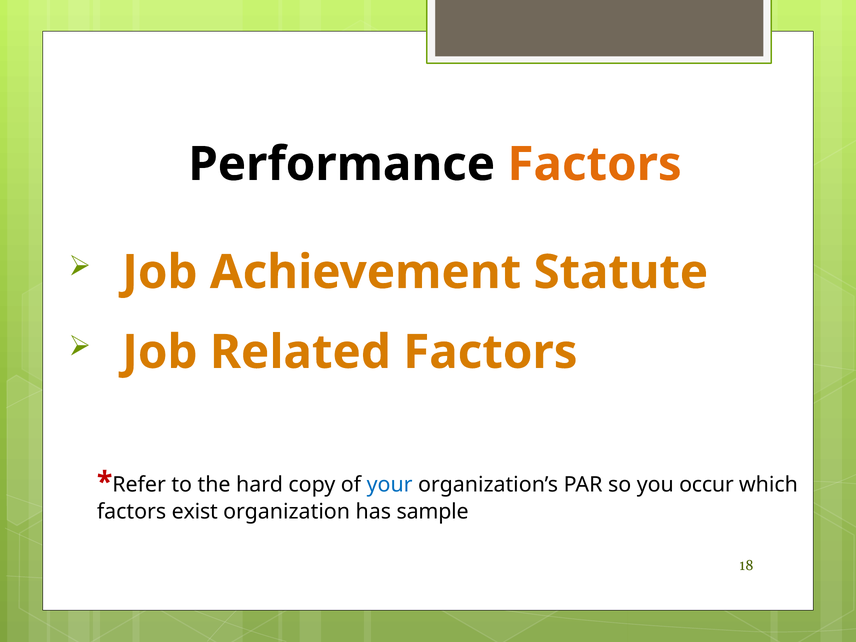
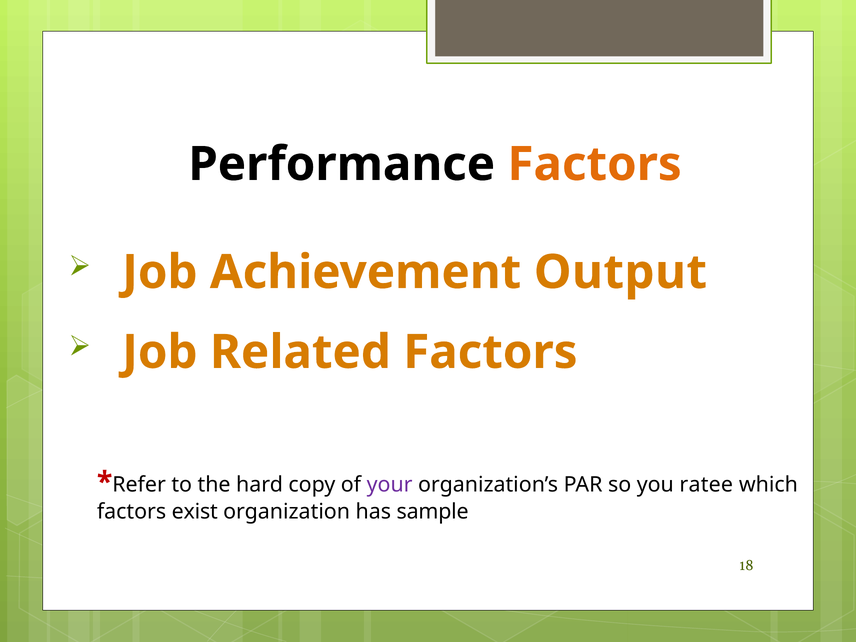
Statute: Statute -> Output (620, 272)
your colour: blue -> purple (390, 484)
occur: occur -> ratee (706, 484)
